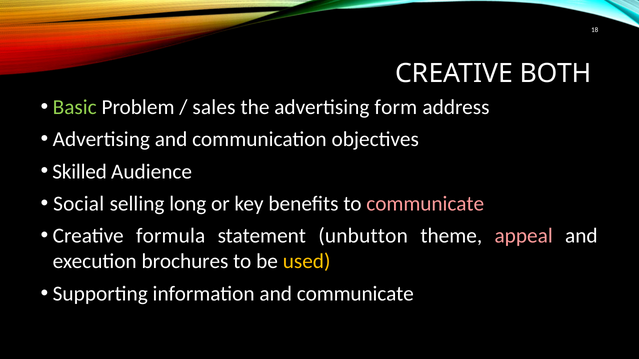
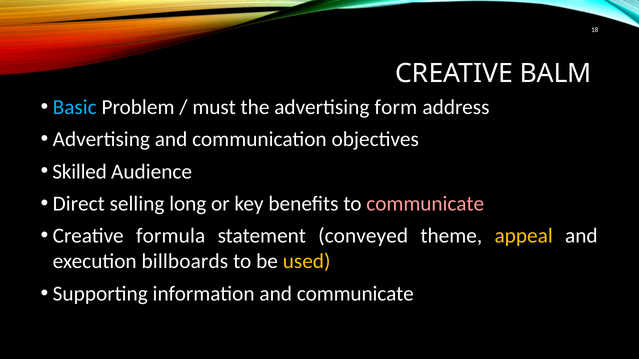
BOTH: BOTH -> BALM (556, 74)
Basic colour: light green -> light blue (75, 107)
sales: sales -> must (214, 107)
Social: Social -> Direct (79, 204)
unbutton: unbutton -> conveyed (363, 236)
appeal colour: pink -> yellow (524, 236)
brochures: brochures -> billboards (185, 262)
